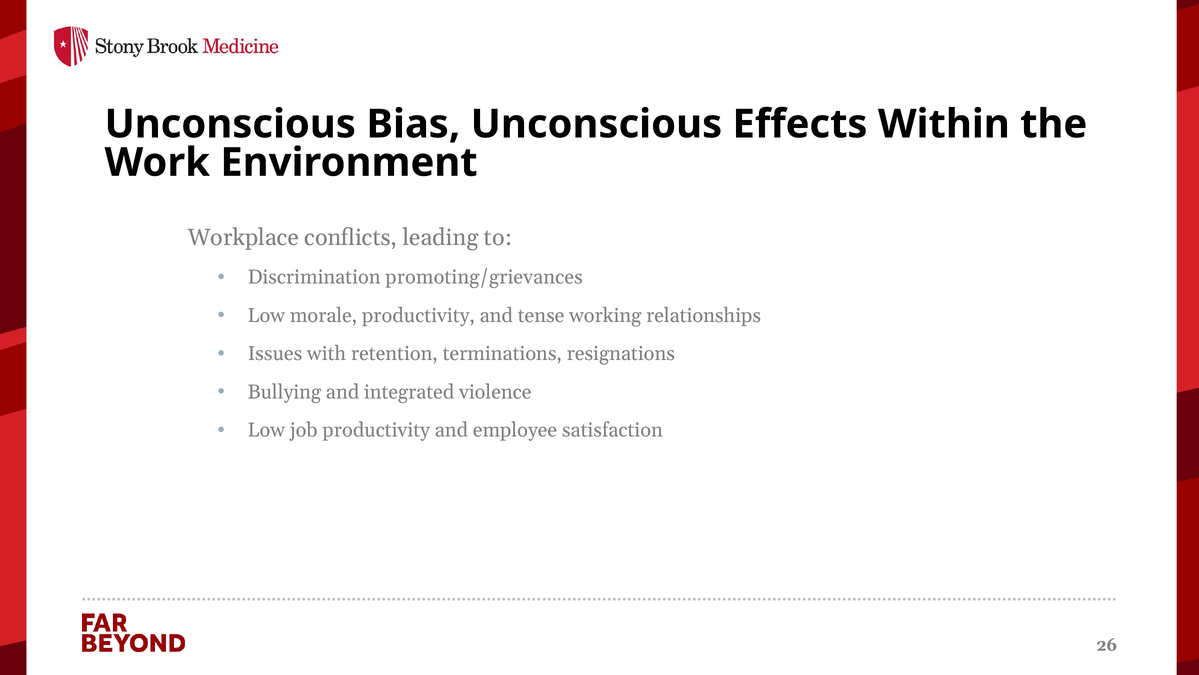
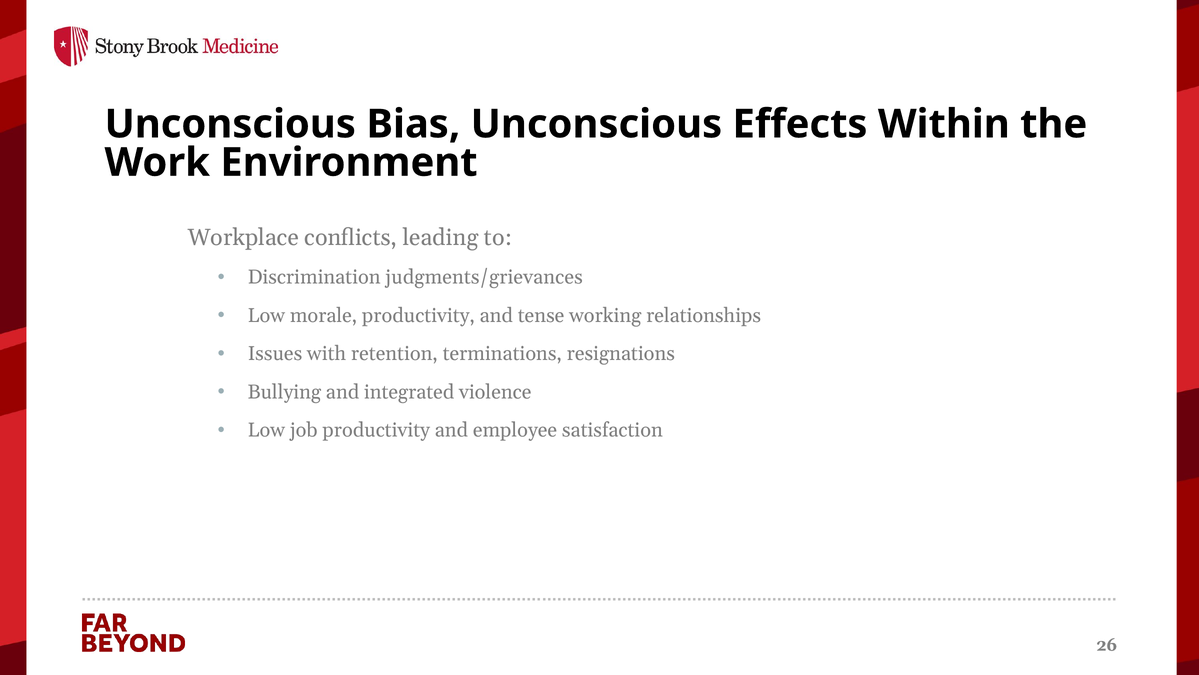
promoting/grievances: promoting/grievances -> judgments/grievances (484, 277)
